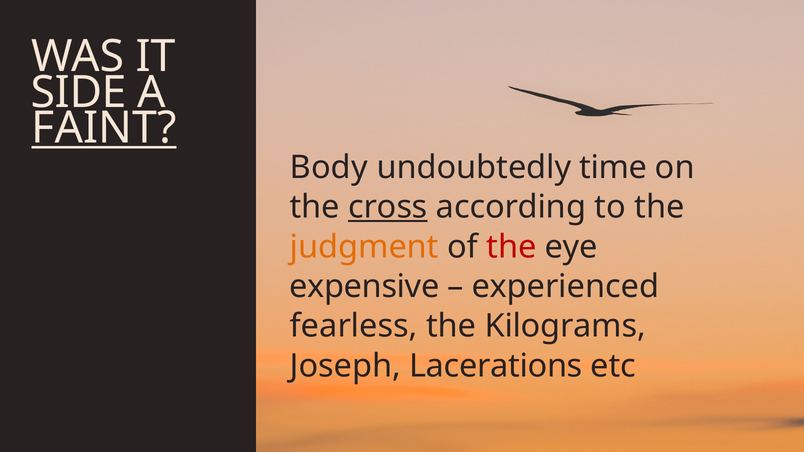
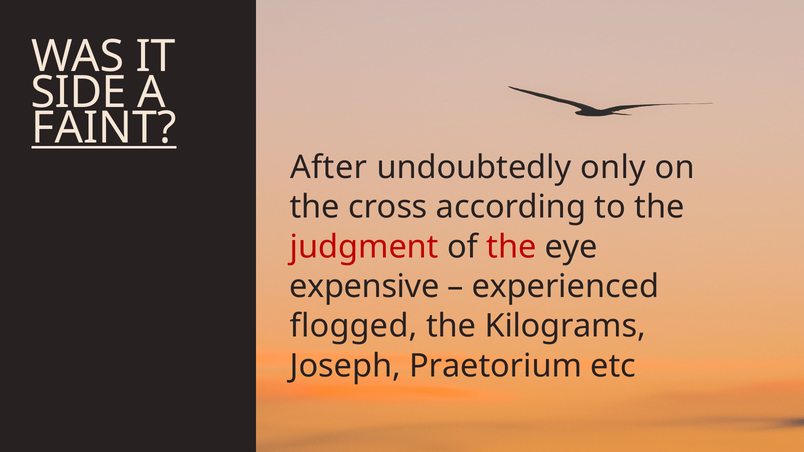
Body: Body -> After (329, 168)
time: time -> only (613, 168)
cross underline: present -> none (388, 207)
judgment colour: orange -> red (364, 247)
fearless: fearless -> flogged (354, 326)
Lacerations: Lacerations -> Praetorium (496, 366)
